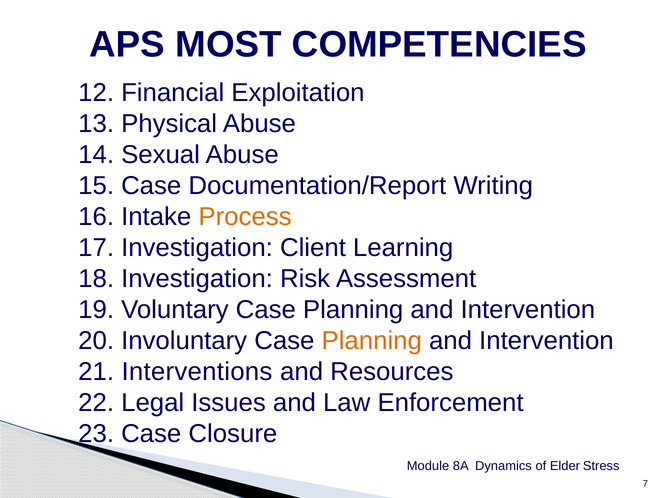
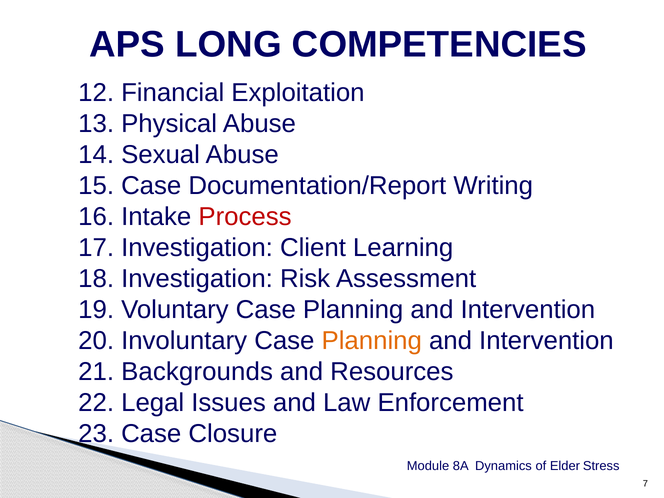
MOST: MOST -> LONG (229, 45)
Process colour: orange -> red (245, 217)
Interventions: Interventions -> Backgrounds (197, 372)
